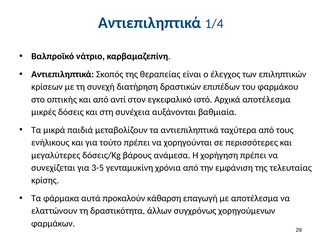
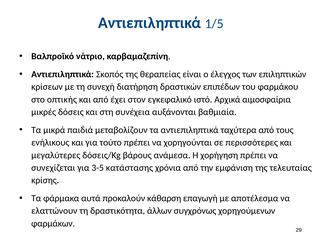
1/4: 1/4 -> 1/5 (214, 24)
αντί: αντί -> έχει (118, 99)
Αρχικά αποτέλεσμα: αποτέλεσμα -> αιμοσφαίρια (267, 99)
γενταμυκίνη: γενταμυκίνη -> κατάστασης (129, 168)
